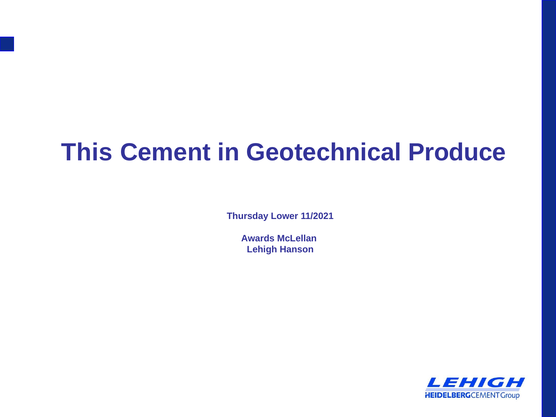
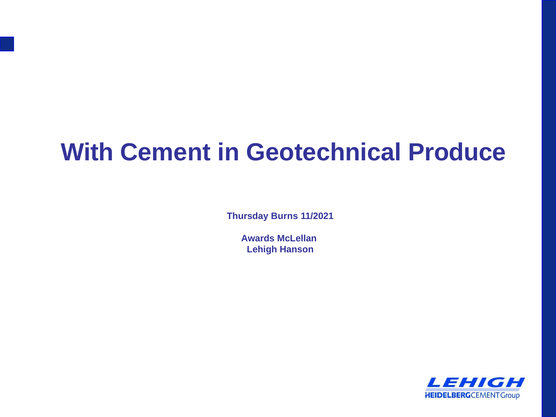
This: This -> With (87, 152)
Lower: Lower -> Burns (284, 216)
